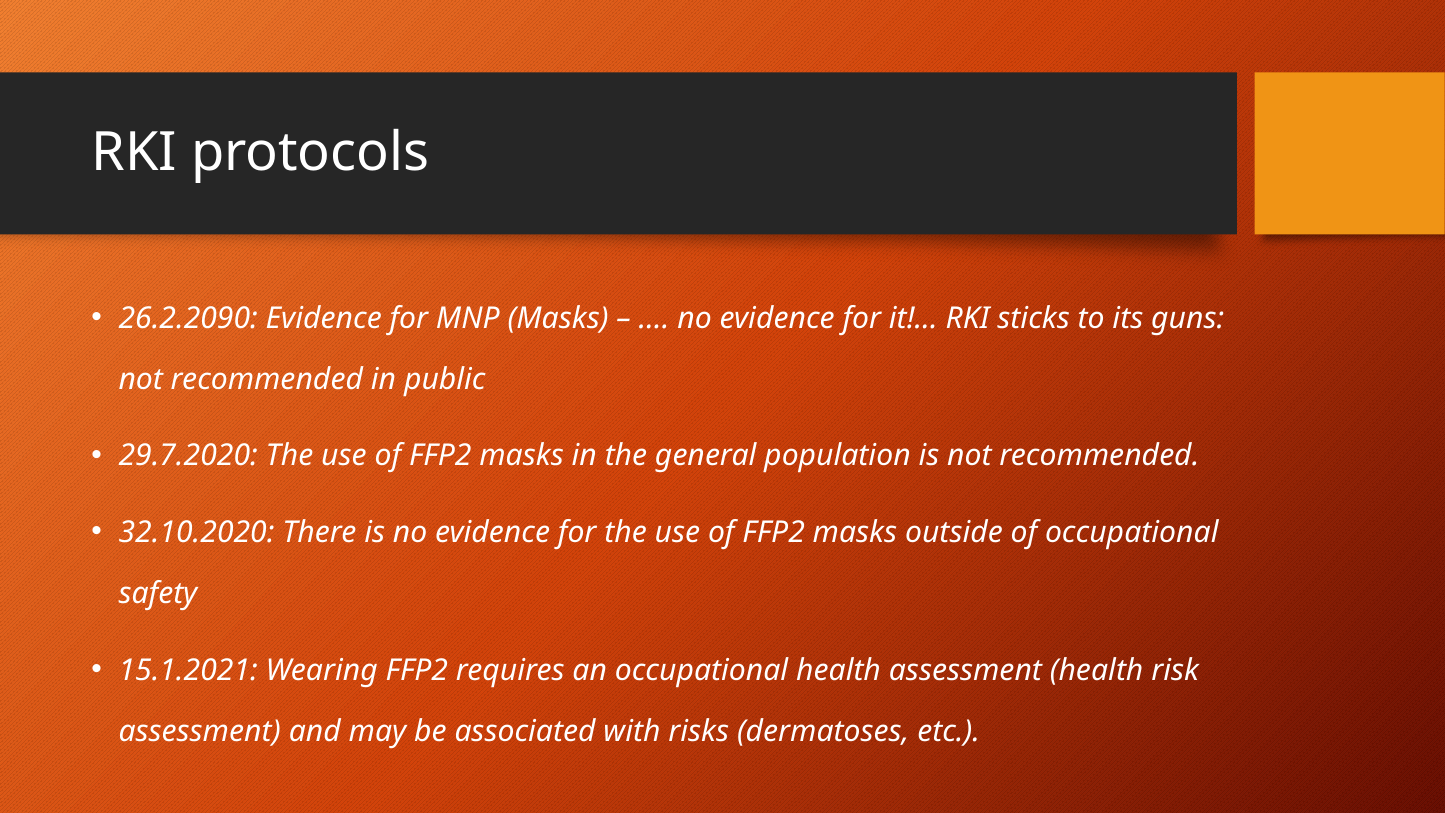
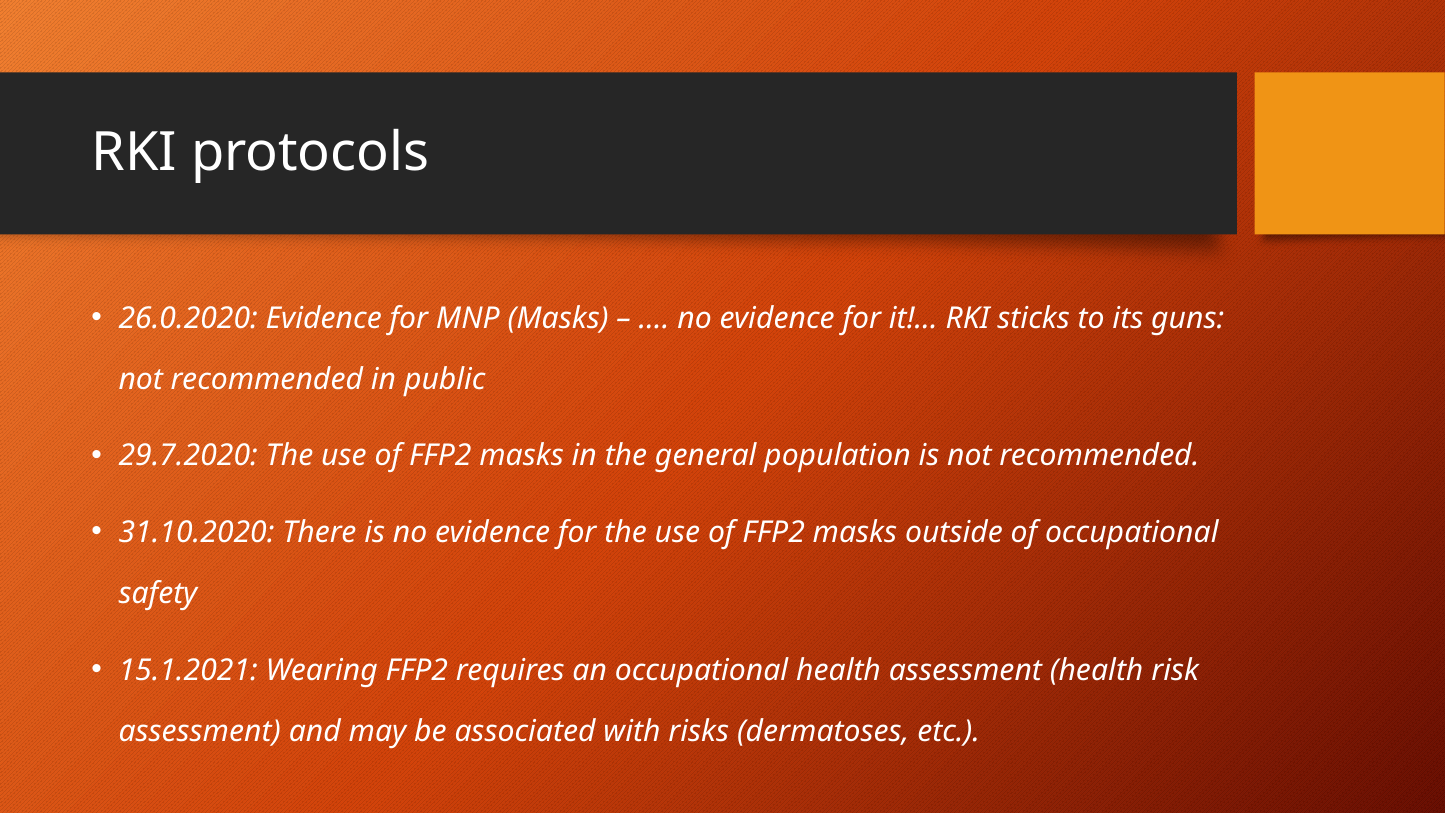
26.2.2090: 26.2.2090 -> 26.0.2020 (188, 318)
32.10.2020: 32.10.2020 -> 31.10.2020 (197, 532)
